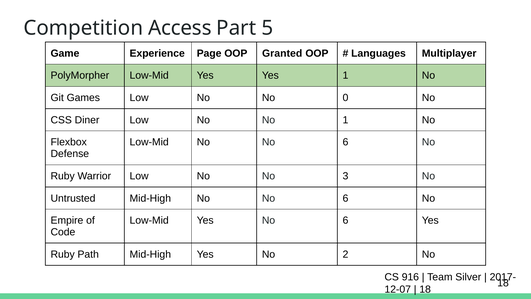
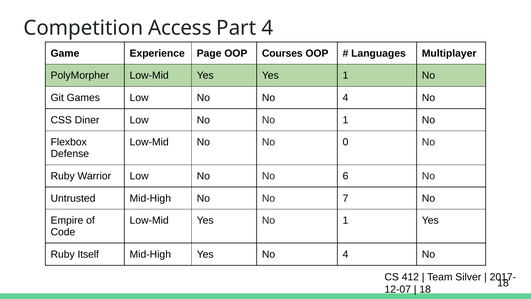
Part 5: 5 -> 4 (268, 28)
Granted: Granted -> Courses (282, 53)
No No 0: 0 -> 4 (345, 98)
Low-Mid No No 6: 6 -> 0 (345, 142)
3: 3 -> 6 (345, 176)
Mid-High No No 6: 6 -> 7 (345, 198)
Yes No 6: 6 -> 1 (345, 220)
Path: Path -> Itself (88, 254)
Yes No 2: 2 -> 4 (345, 254)
916: 916 -> 412 (410, 277)
